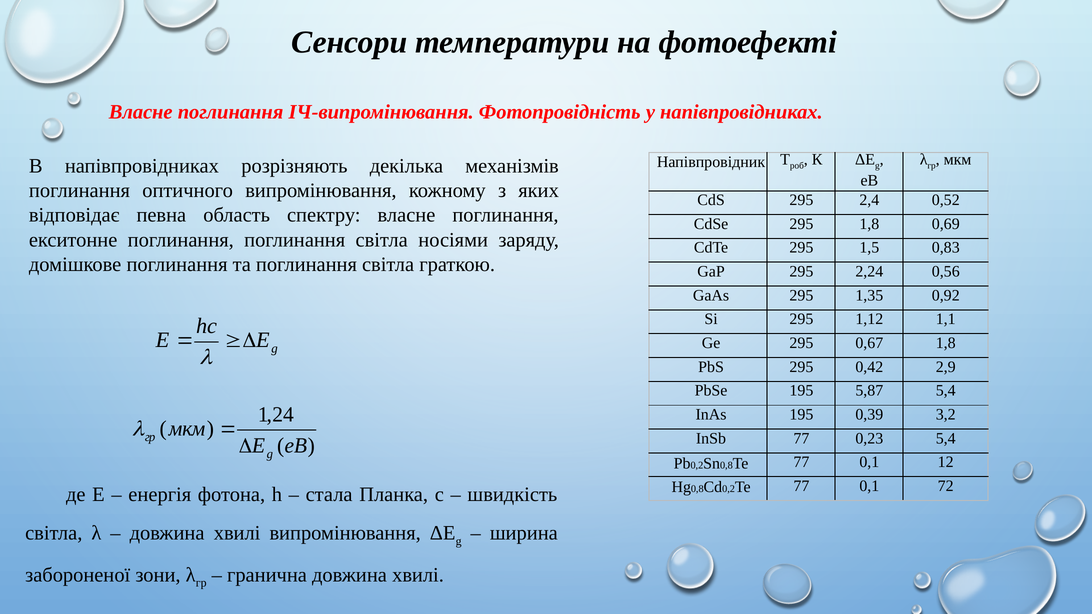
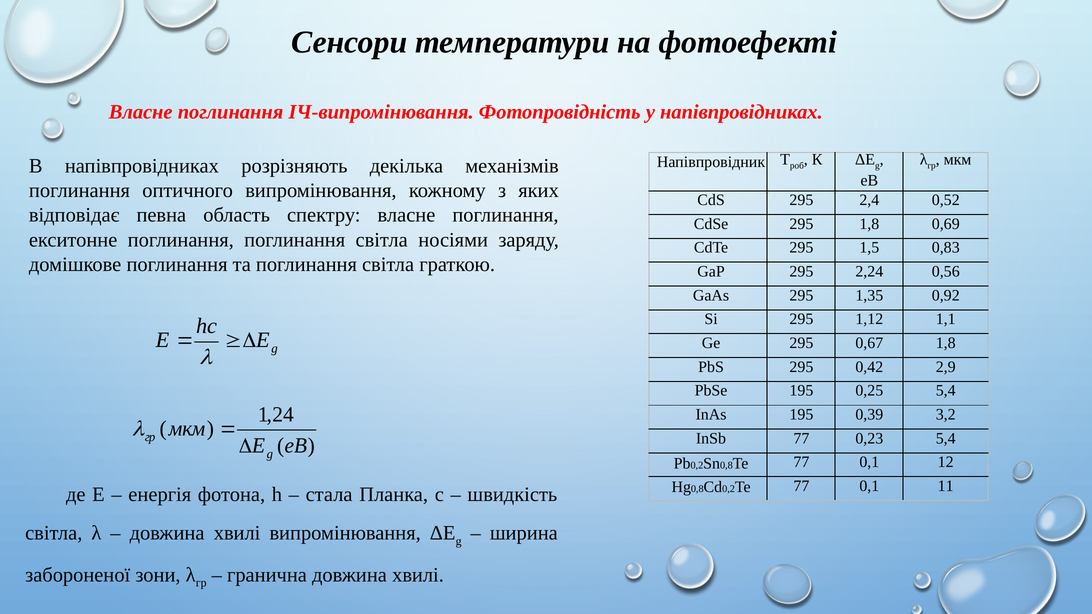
5,87: 5,87 -> 0,25 (869, 391)
72: 72 -> 11 (946, 486)
